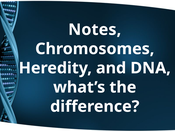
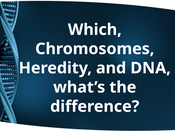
Notes: Notes -> Which (95, 30)
